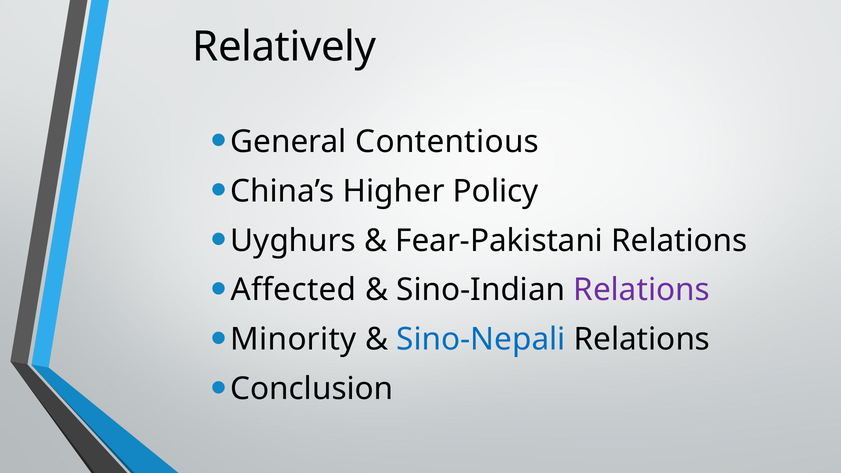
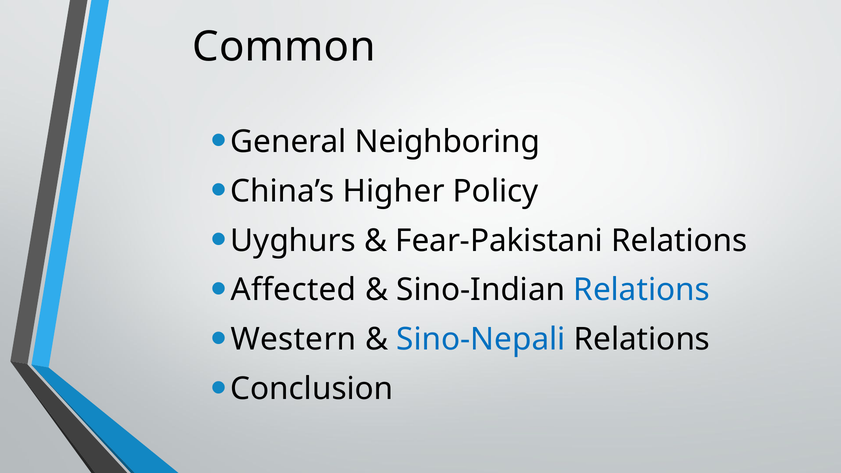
Relatively: Relatively -> Common (284, 47)
Contentious: Contentious -> Neighboring (447, 142)
Relations colour: purple -> blue (642, 290)
Minority: Minority -> Western (293, 340)
